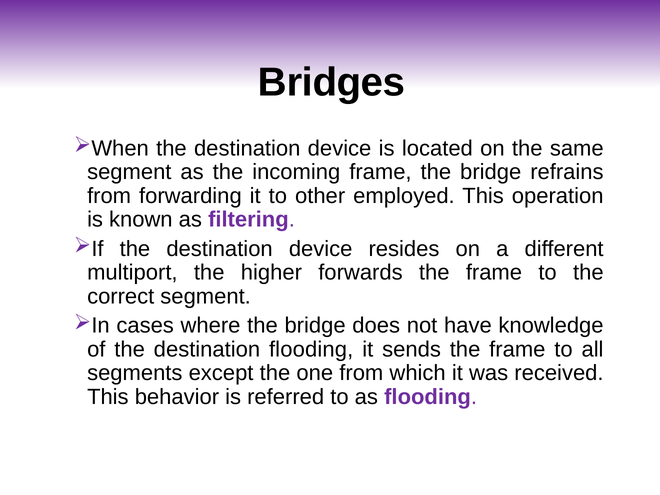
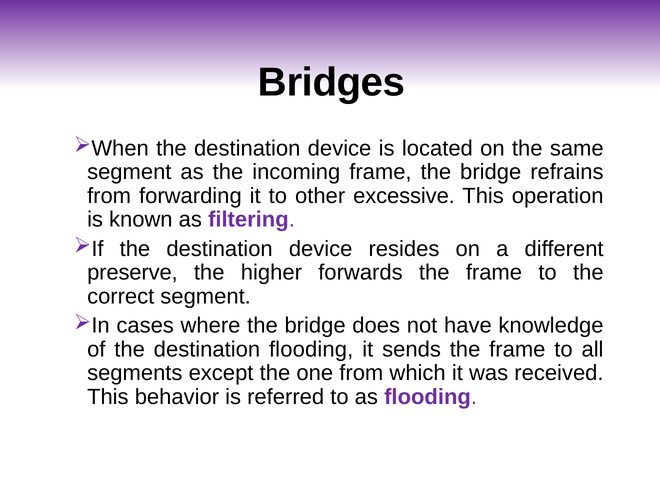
employed: employed -> excessive (404, 196)
multiport: multiport -> preserve (132, 273)
